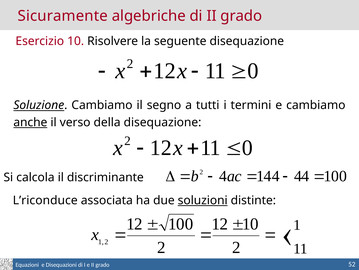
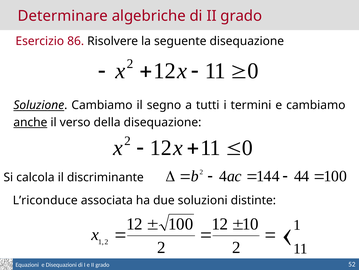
Sicuramente: Sicuramente -> Determinare (63, 16)
Esercizio 10: 10 -> 86 (76, 41)
soluzioni underline: present -> none (203, 200)
